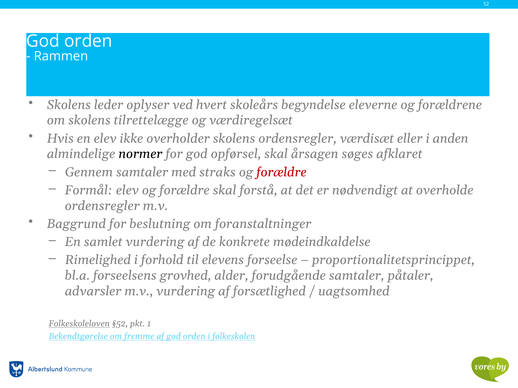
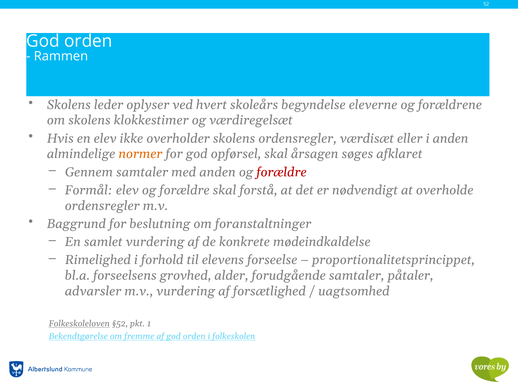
tilrettelægge: tilrettelægge -> klokkestimer (151, 121)
normer colour: black -> orange (140, 154)
med straks: straks -> anden (218, 172)
